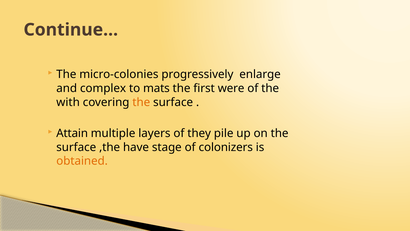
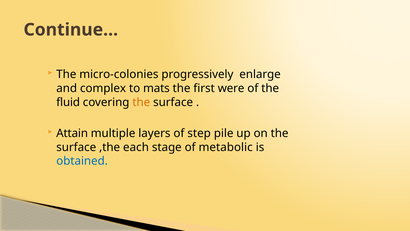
with: with -> fluid (68, 102)
they: they -> step (199, 133)
have: have -> each (136, 147)
colonizers: colonizers -> metabolic (226, 147)
obtained colour: orange -> blue (82, 161)
